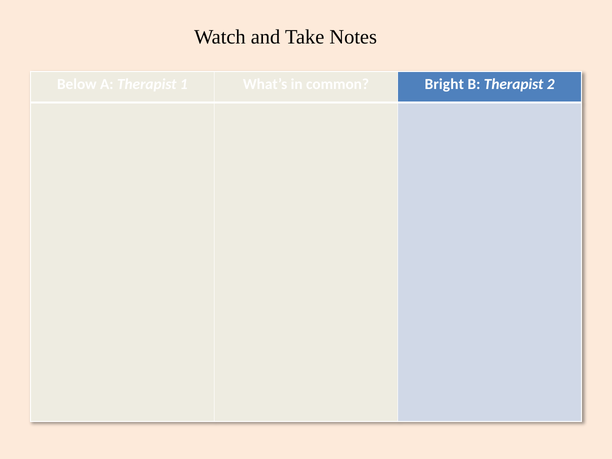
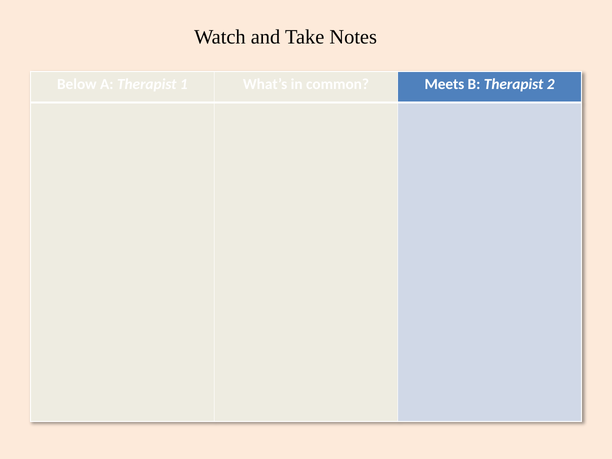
Bright: Bright -> Meets (444, 84)
